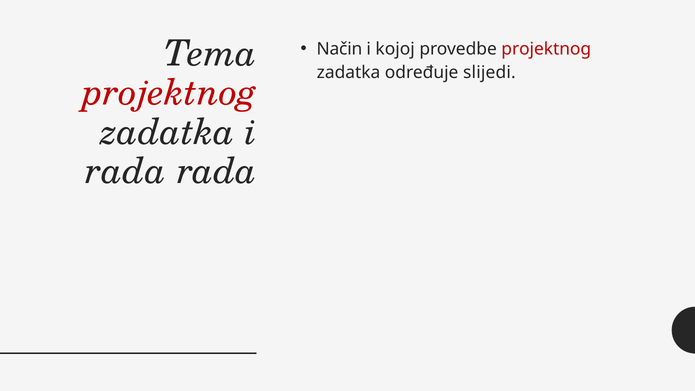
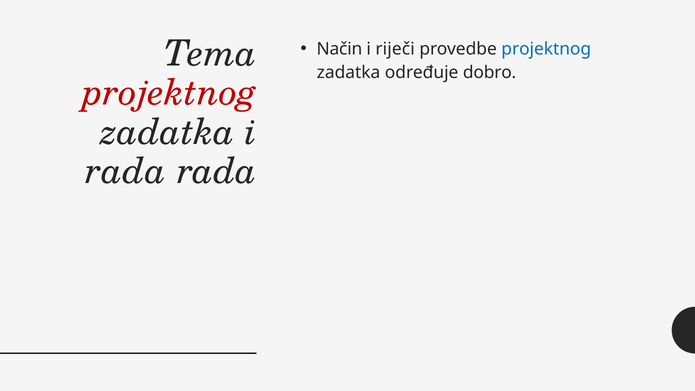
kojoj: kojoj -> riječi (395, 49)
projektnog colour: red -> blue (546, 49)
slijedi: slijedi -> dobro (490, 73)
